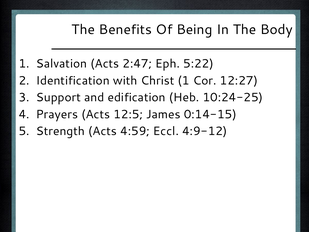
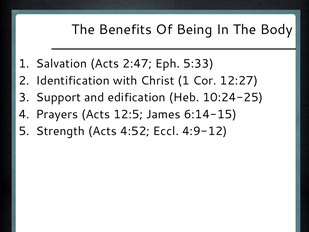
5:22: 5:22 -> 5:33 (198, 64)
0:14-15: 0:14-15 -> 6:14-15 (210, 114)
4:59: 4:59 -> 4:52 (135, 131)
